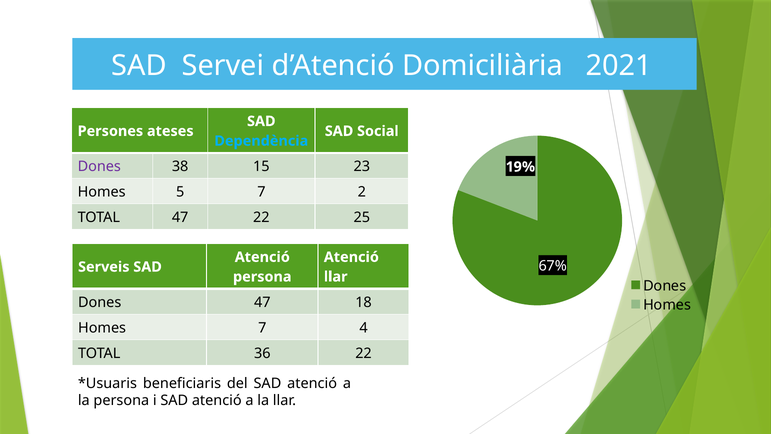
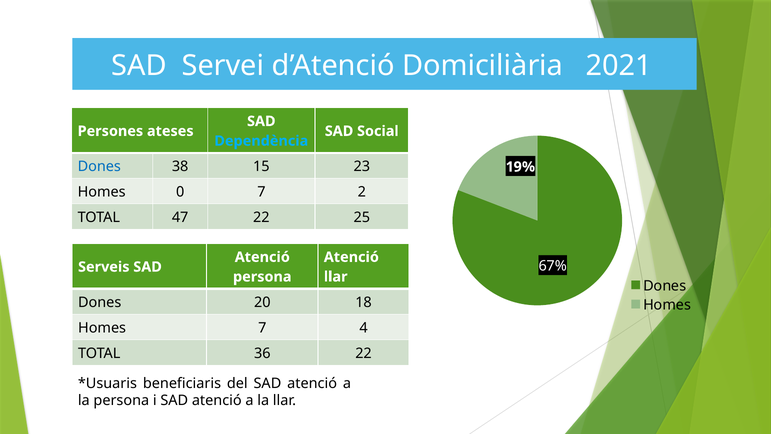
Dones colour: purple -> blue (99, 166)
5: 5 -> 0 (180, 192)
Dones 47: 47 -> 20 (262, 302)
